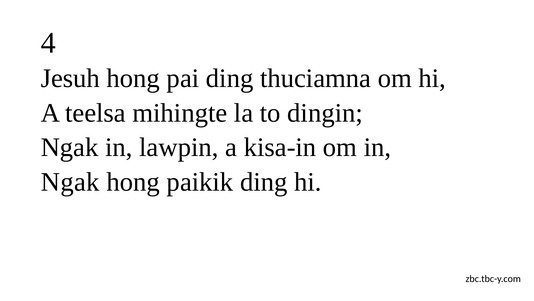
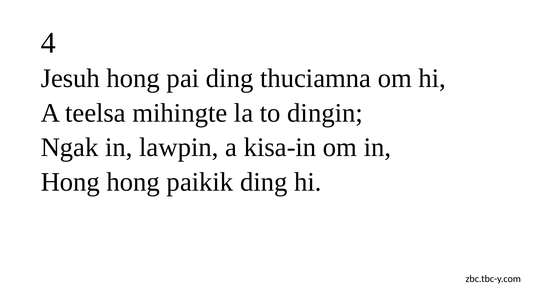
Ngak: Ngak -> Hong (70, 182)
